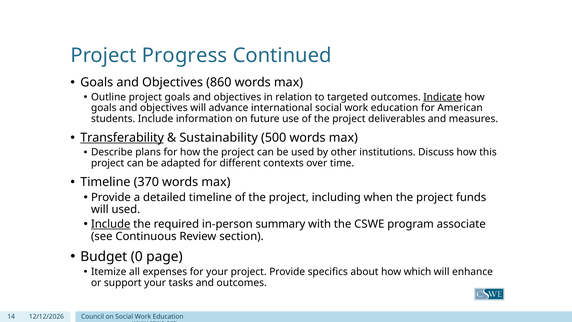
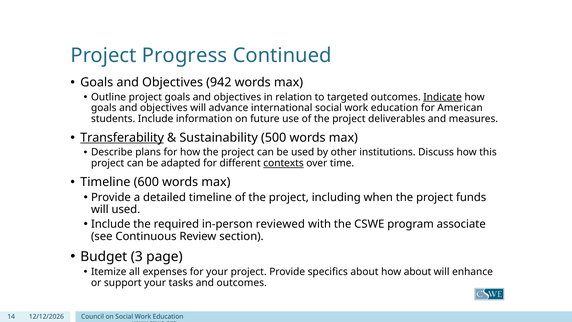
860: 860 -> 942 (219, 82)
contexts underline: none -> present (284, 163)
370: 370 -> 600 (146, 182)
Include underline: present -> none (111, 224)
summary: summary -> reviewed (280, 224)
0: 0 -> 3 (137, 256)
how which: which -> about (418, 272)
